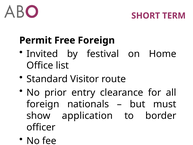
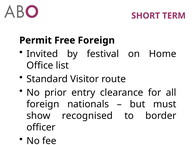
application: application -> recognised (87, 116)
